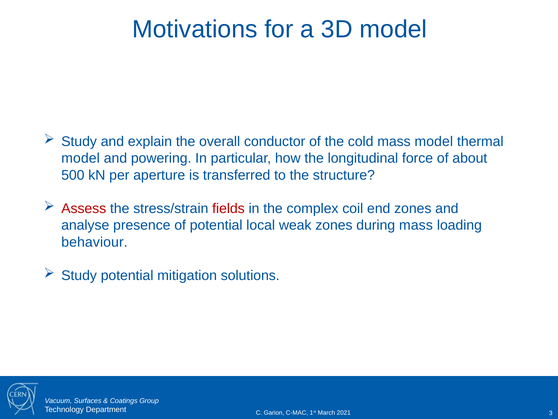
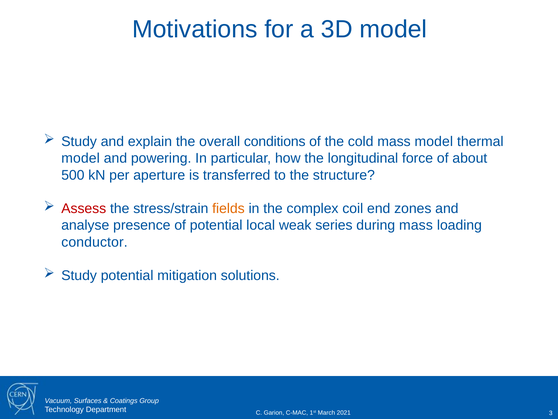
conductor: conductor -> conditions (275, 141)
fields colour: red -> orange (228, 208)
weak zones: zones -> series (334, 225)
behaviour: behaviour -> conductor (94, 242)
